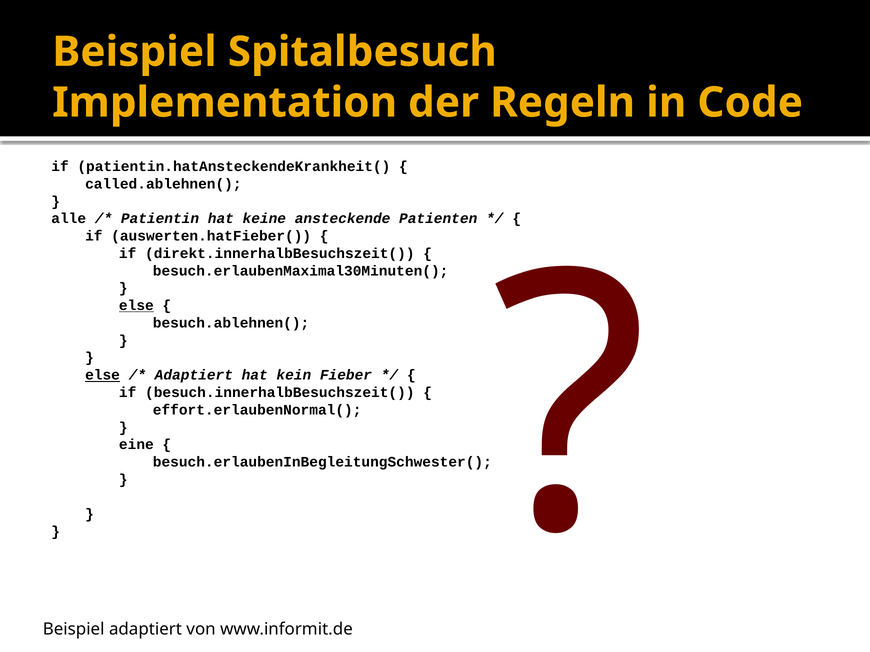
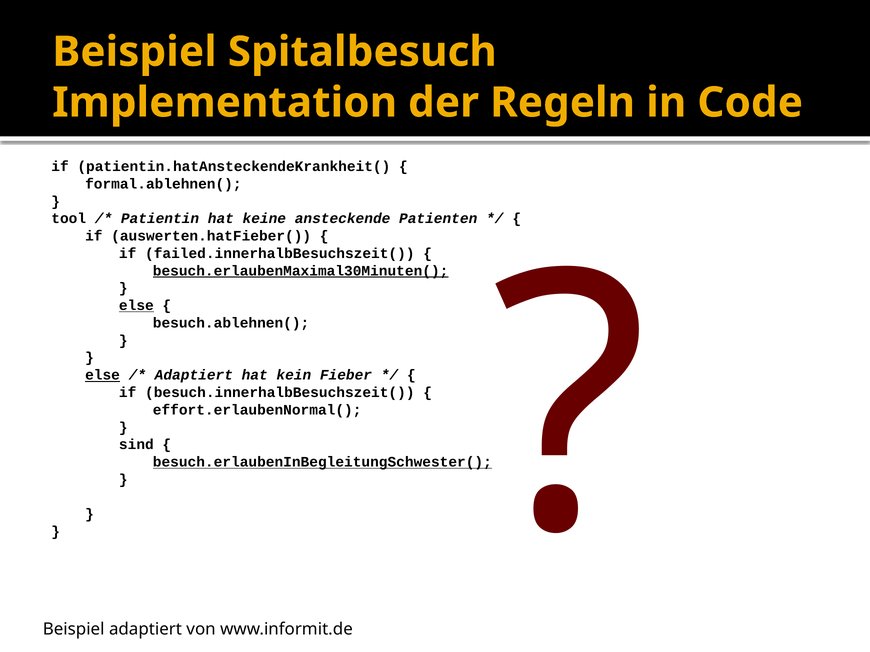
called.ablehnen(: called.ablehnen( -> formal.ablehnen( (163, 184)
alle: alle -> tool (69, 219)
direkt.innerhalbBesuchszeit(: direkt.innerhalbBesuchszeit( -> failed.innerhalbBesuchszeit( (280, 254)
besuch.erlaubenMaximal30Minuten( underline: none -> present (301, 271)
eine: eine -> sind (136, 445)
besuch.erlaubenInBegleitungSchwester( underline: none -> present (322, 462)
